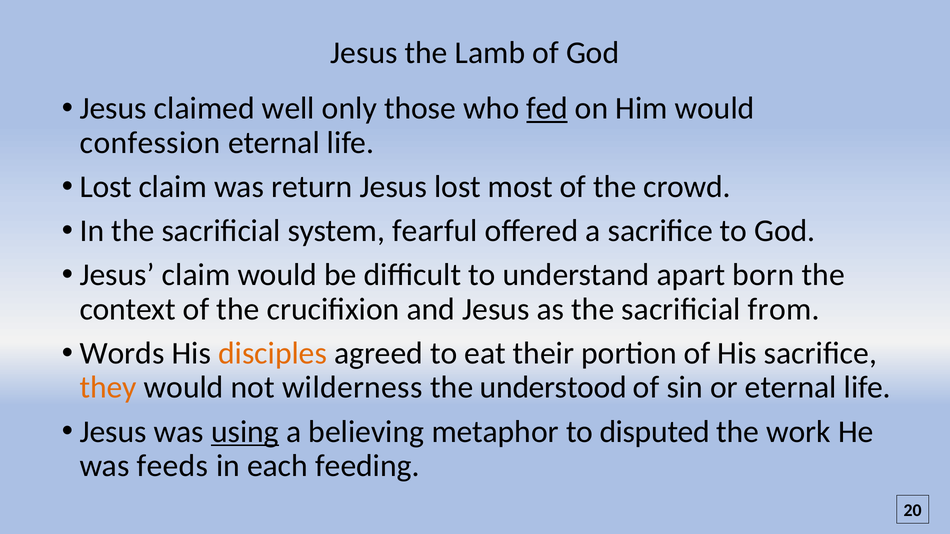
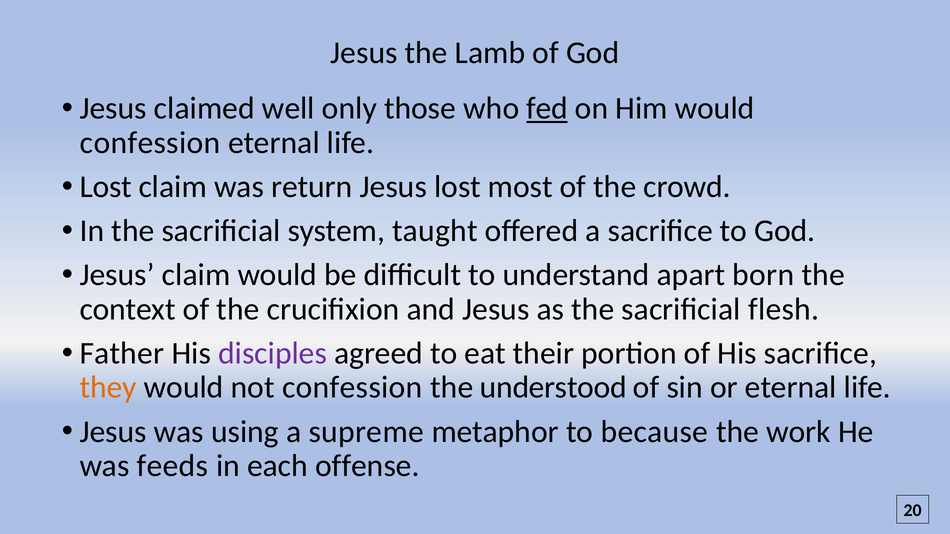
fearful: fearful -> taught (435, 231)
from: from -> flesh (784, 309)
Words: Words -> Father (122, 354)
disciples colour: orange -> purple (273, 354)
not wilderness: wilderness -> confession (352, 388)
using underline: present -> none (245, 432)
believing: believing -> supreme (366, 432)
disputed: disputed -> because (654, 432)
feeding: feeding -> offense (367, 466)
